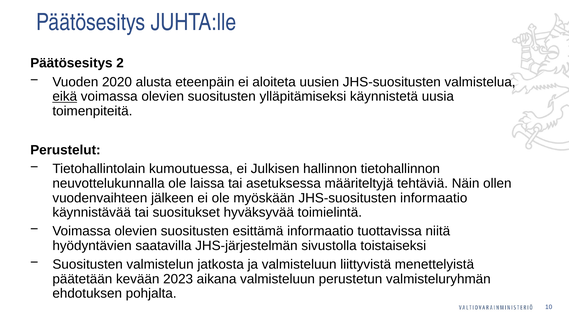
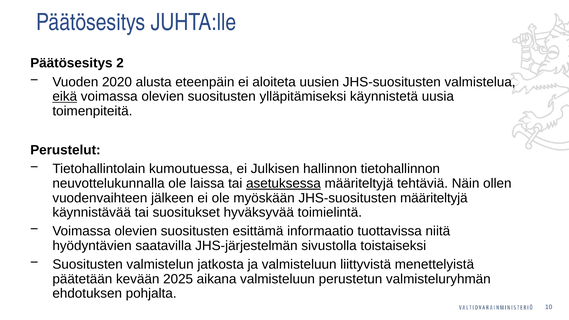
asetuksessa underline: none -> present (283, 183)
JHS-suositusten informaatio: informaatio -> määriteltyjä (434, 198)
2023: 2023 -> 2025 (178, 279)
